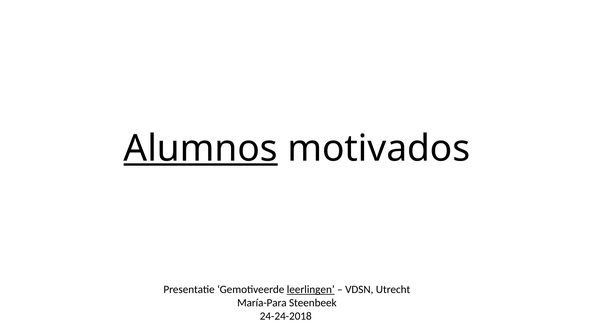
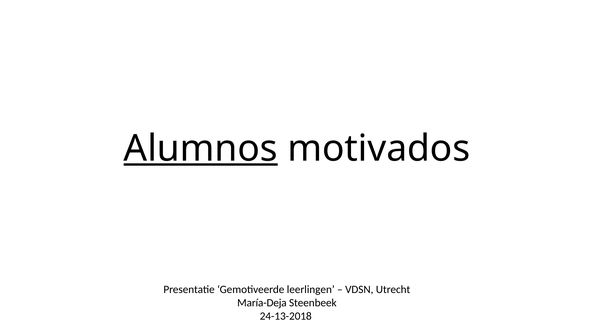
leerlingen underline: present -> none (311, 290)
María-Para: María-Para -> María-Deja (262, 303)
24-24-2018: 24-24-2018 -> 24-13-2018 (286, 316)
